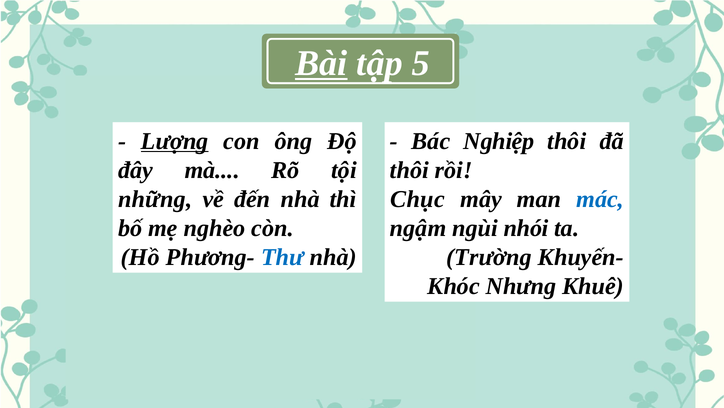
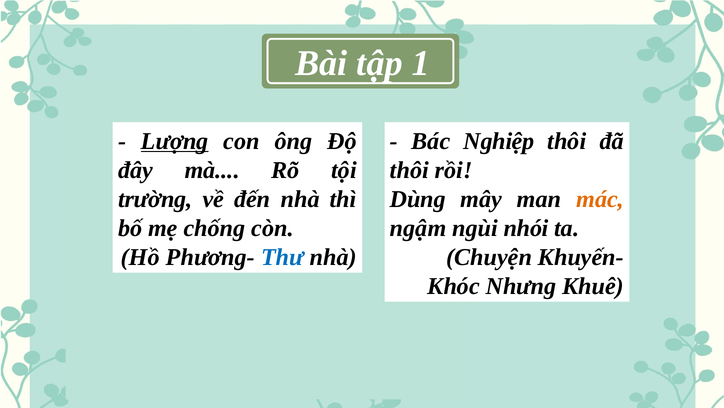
Bài underline: present -> none (321, 63)
5: 5 -> 1 (421, 63)
những: những -> trường (155, 199)
Chục: Chục -> Dùng (418, 199)
mác colour: blue -> orange (600, 199)
nghèo: nghèo -> chống (214, 228)
Trường: Trường -> Chuyện (489, 257)
